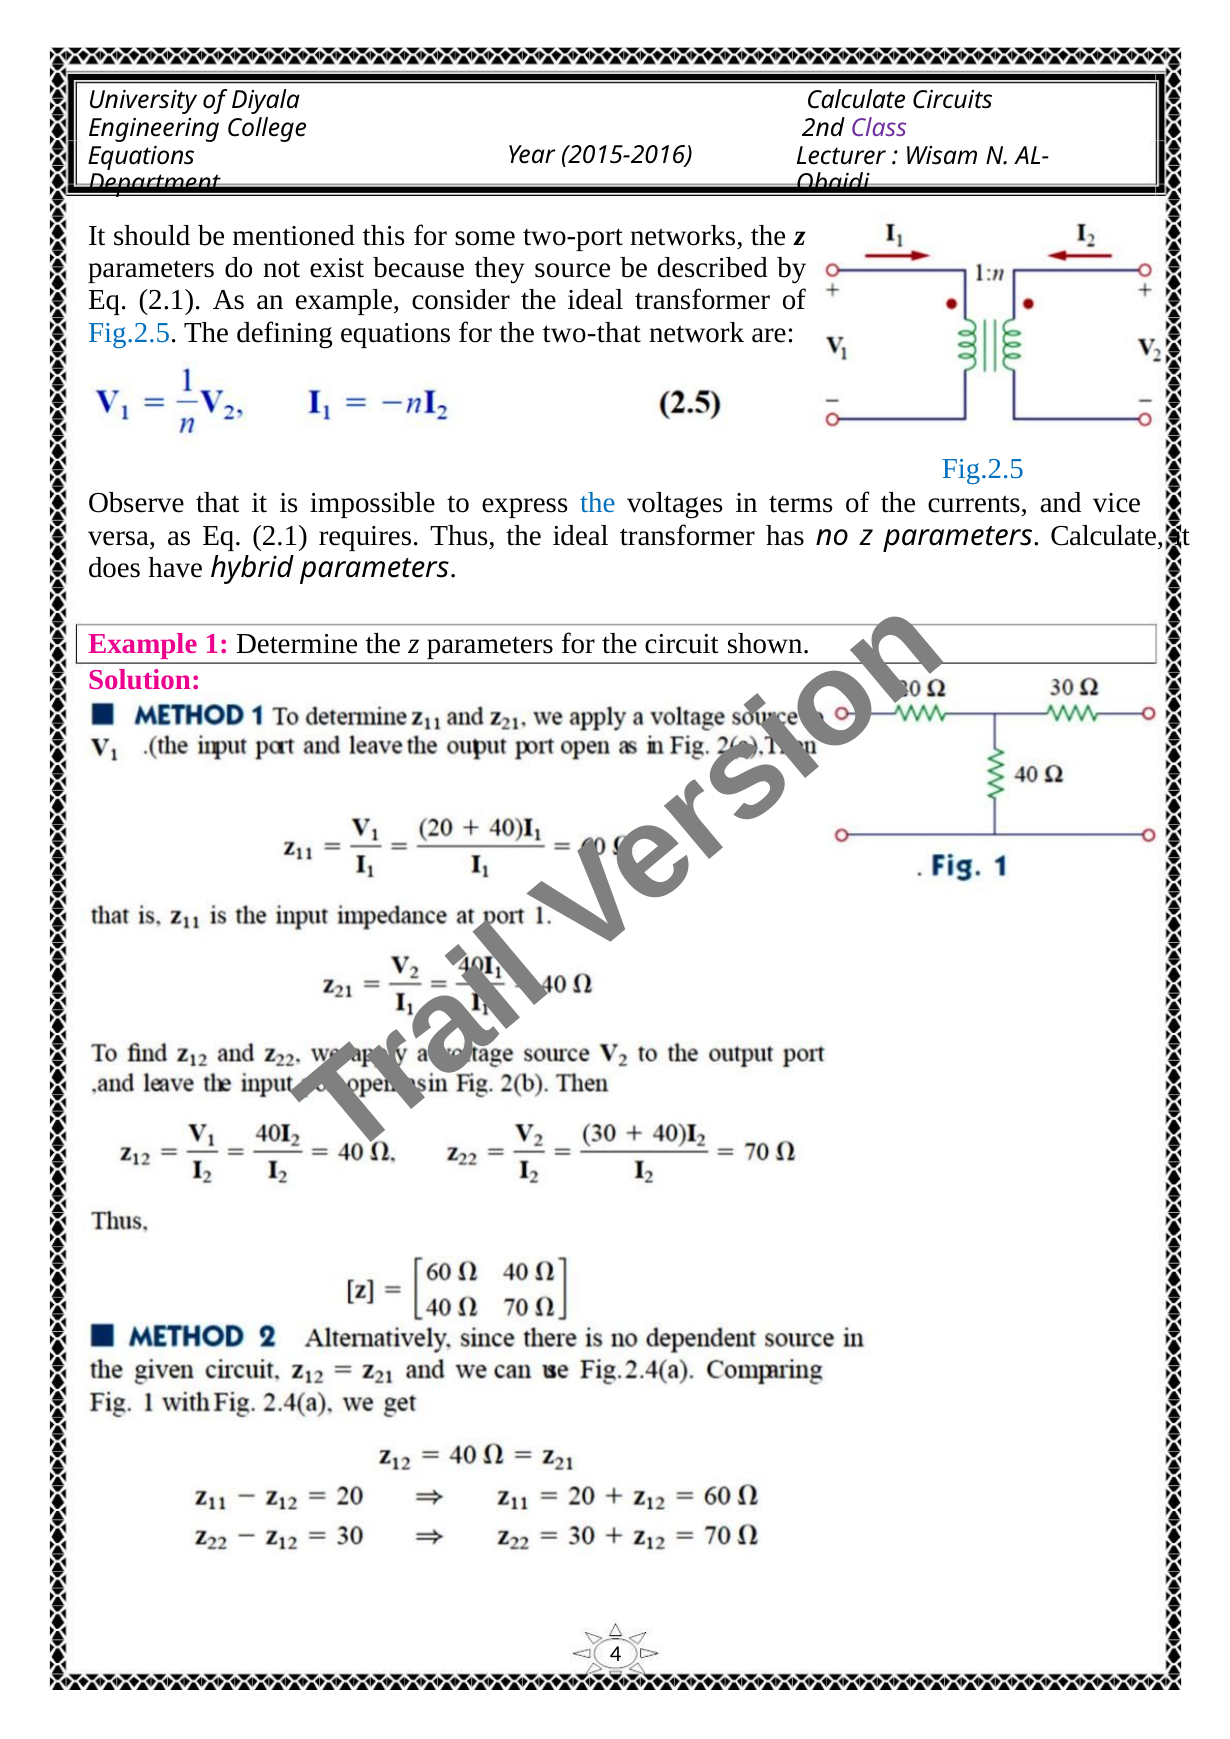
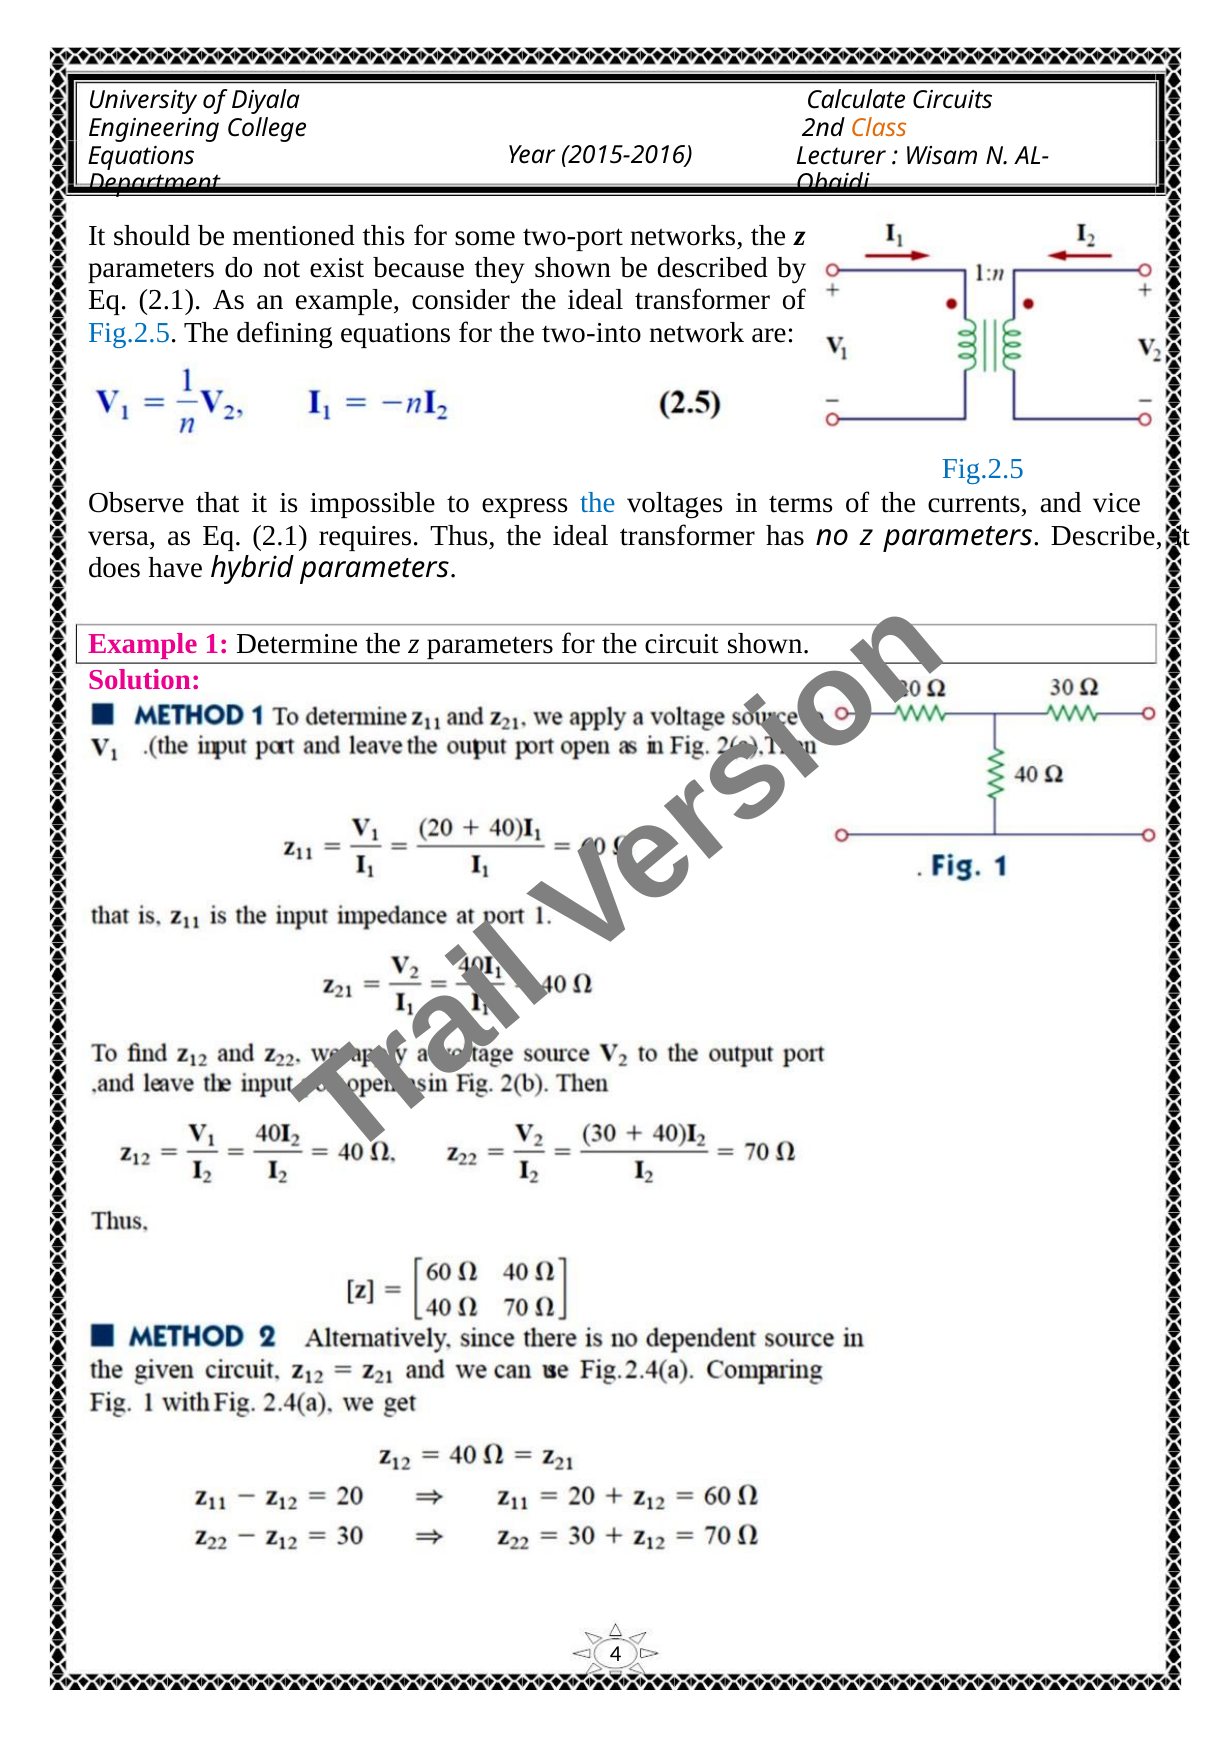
Class colour: purple -> orange (879, 129)
they source: source -> shown (573, 268)
two-that: two-that -> two-into (592, 332)
Calculate: Calculate -> Describe (1107, 536)
